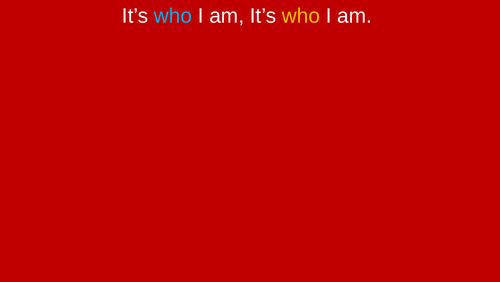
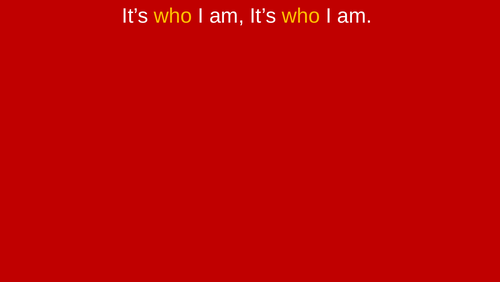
who colour: light blue -> yellow (173, 16)
